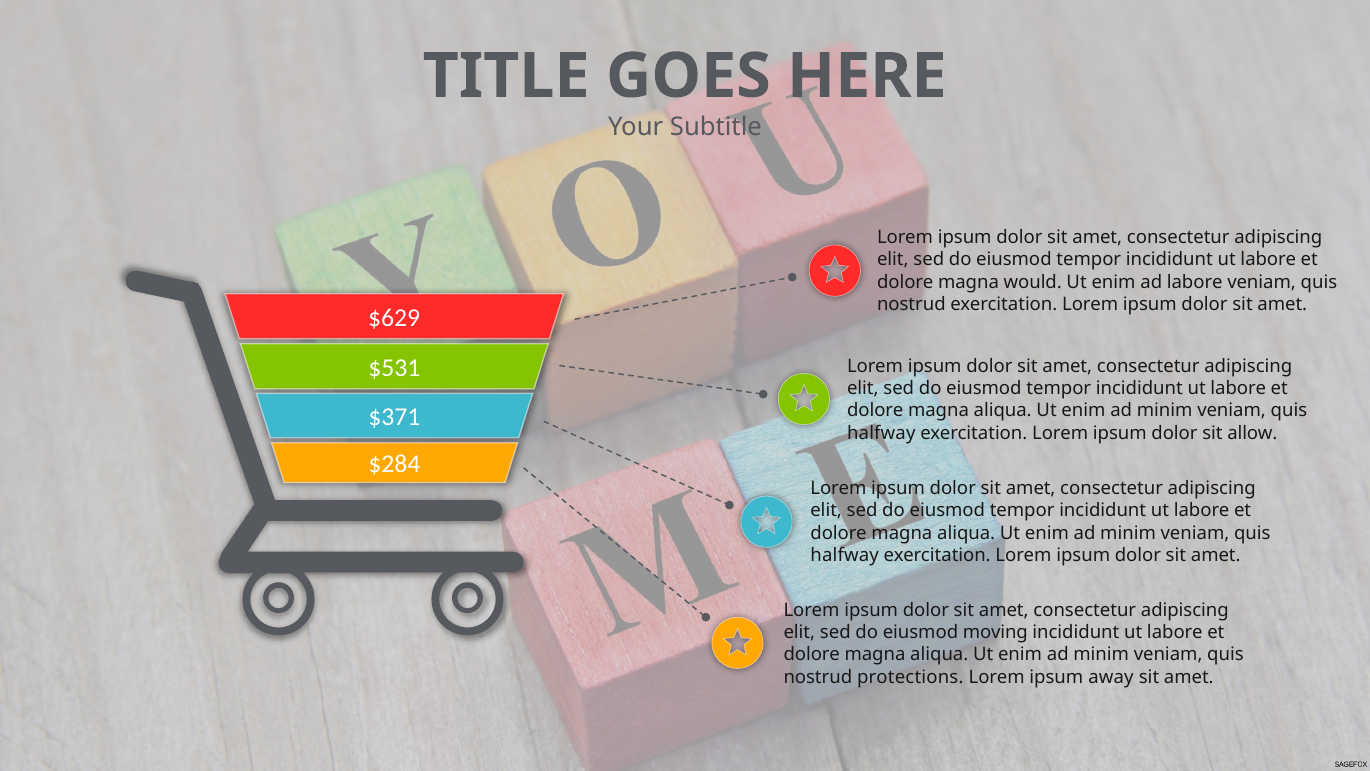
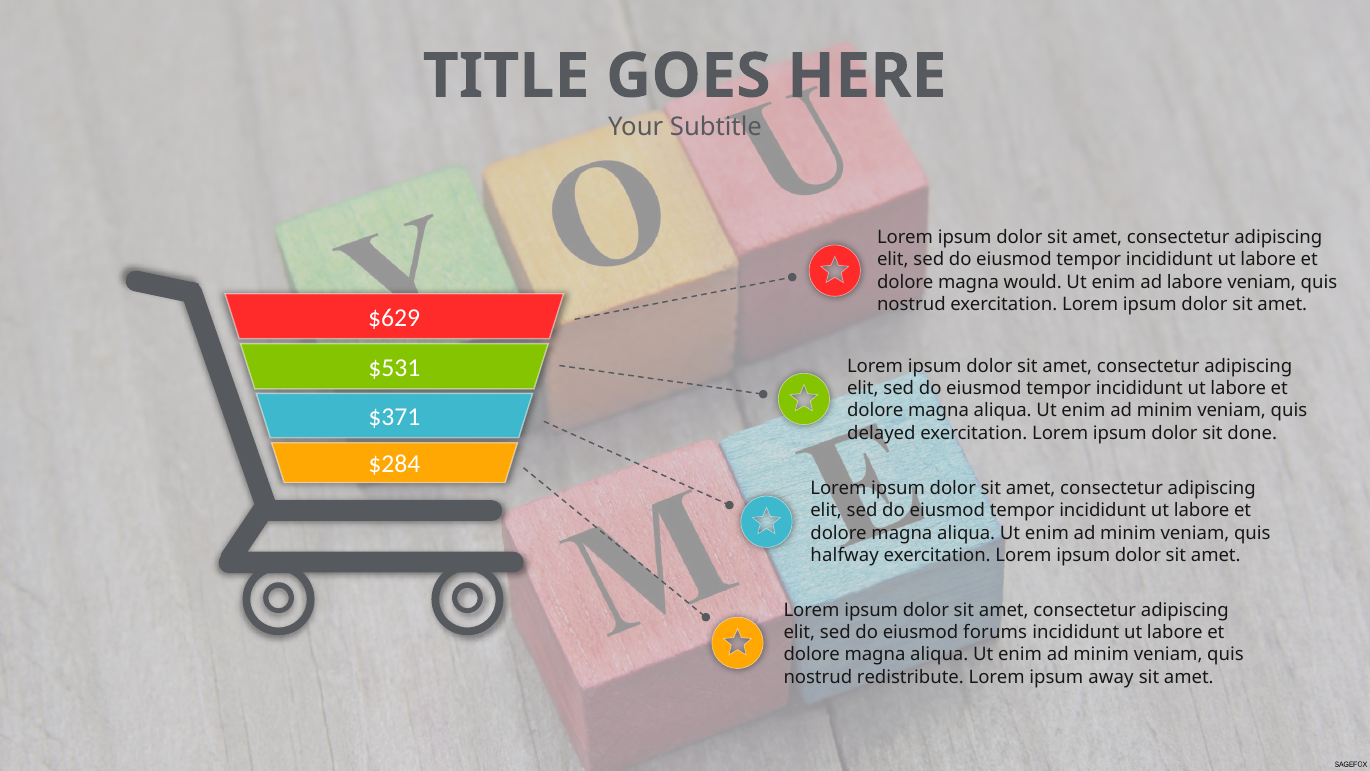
halfway: halfway -> delayed (881, 433)
allow: allow -> done (1252, 433)
moving: moving -> forums (995, 632)
protections: protections -> redistribute (910, 677)
